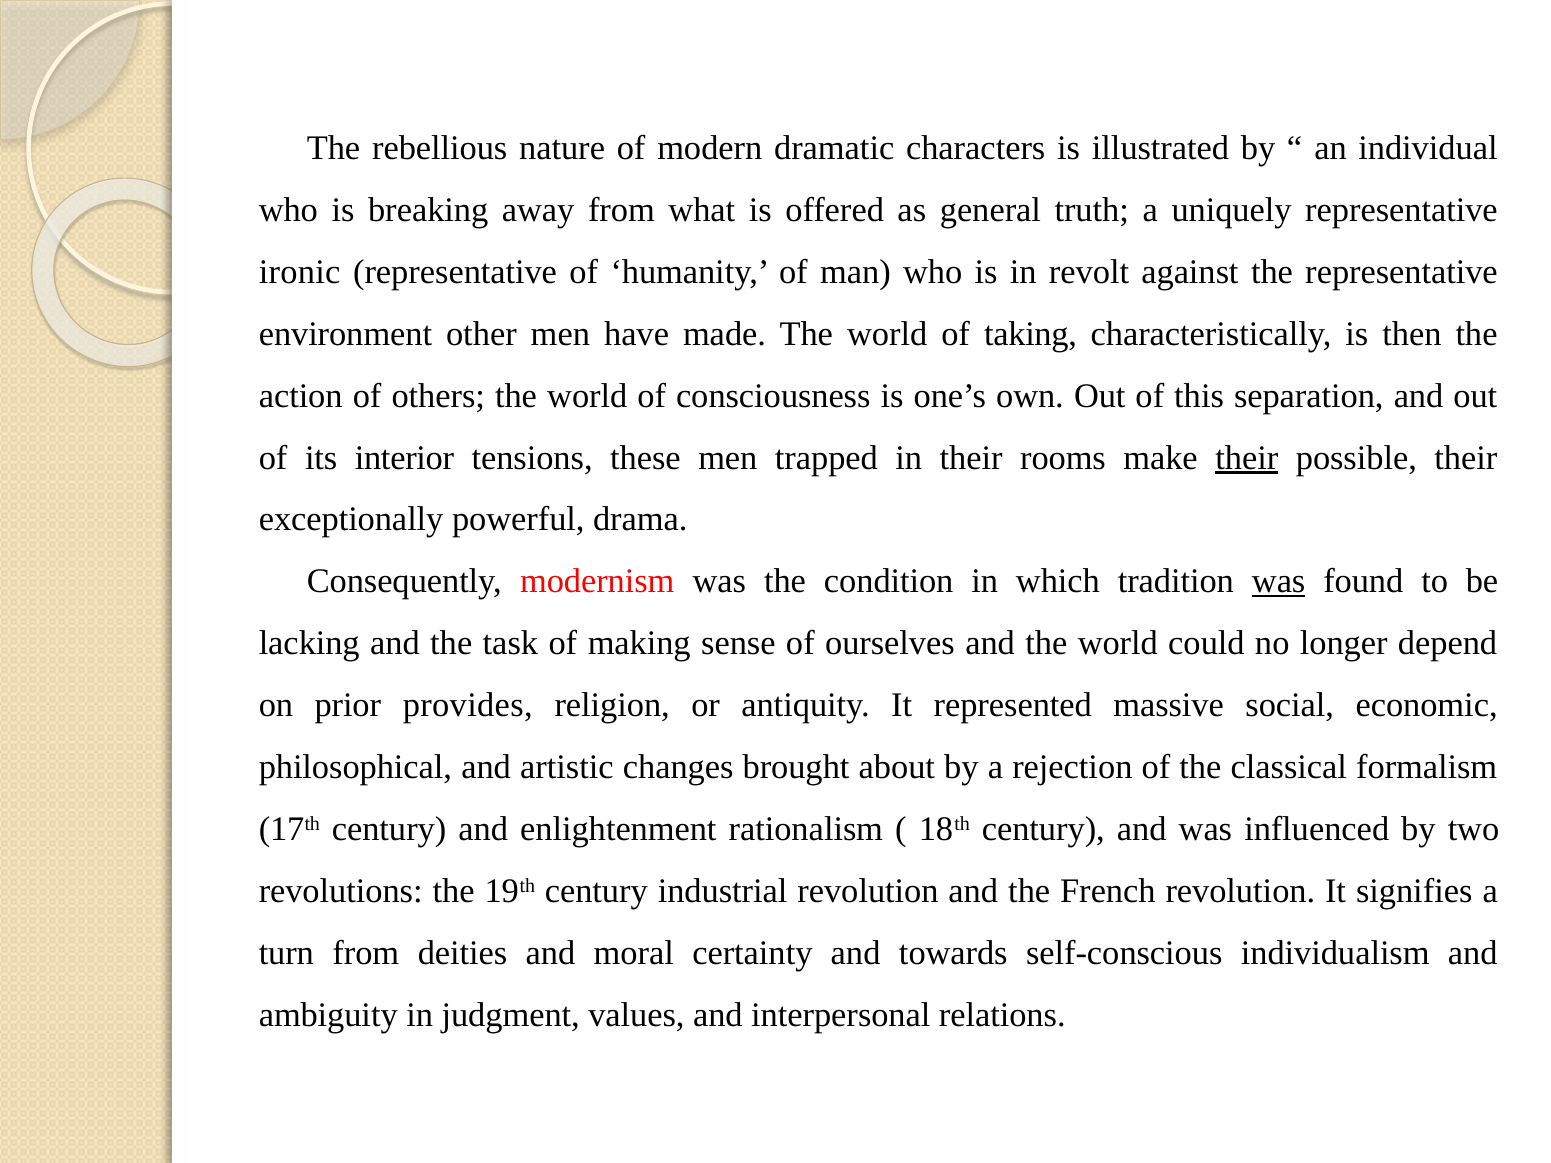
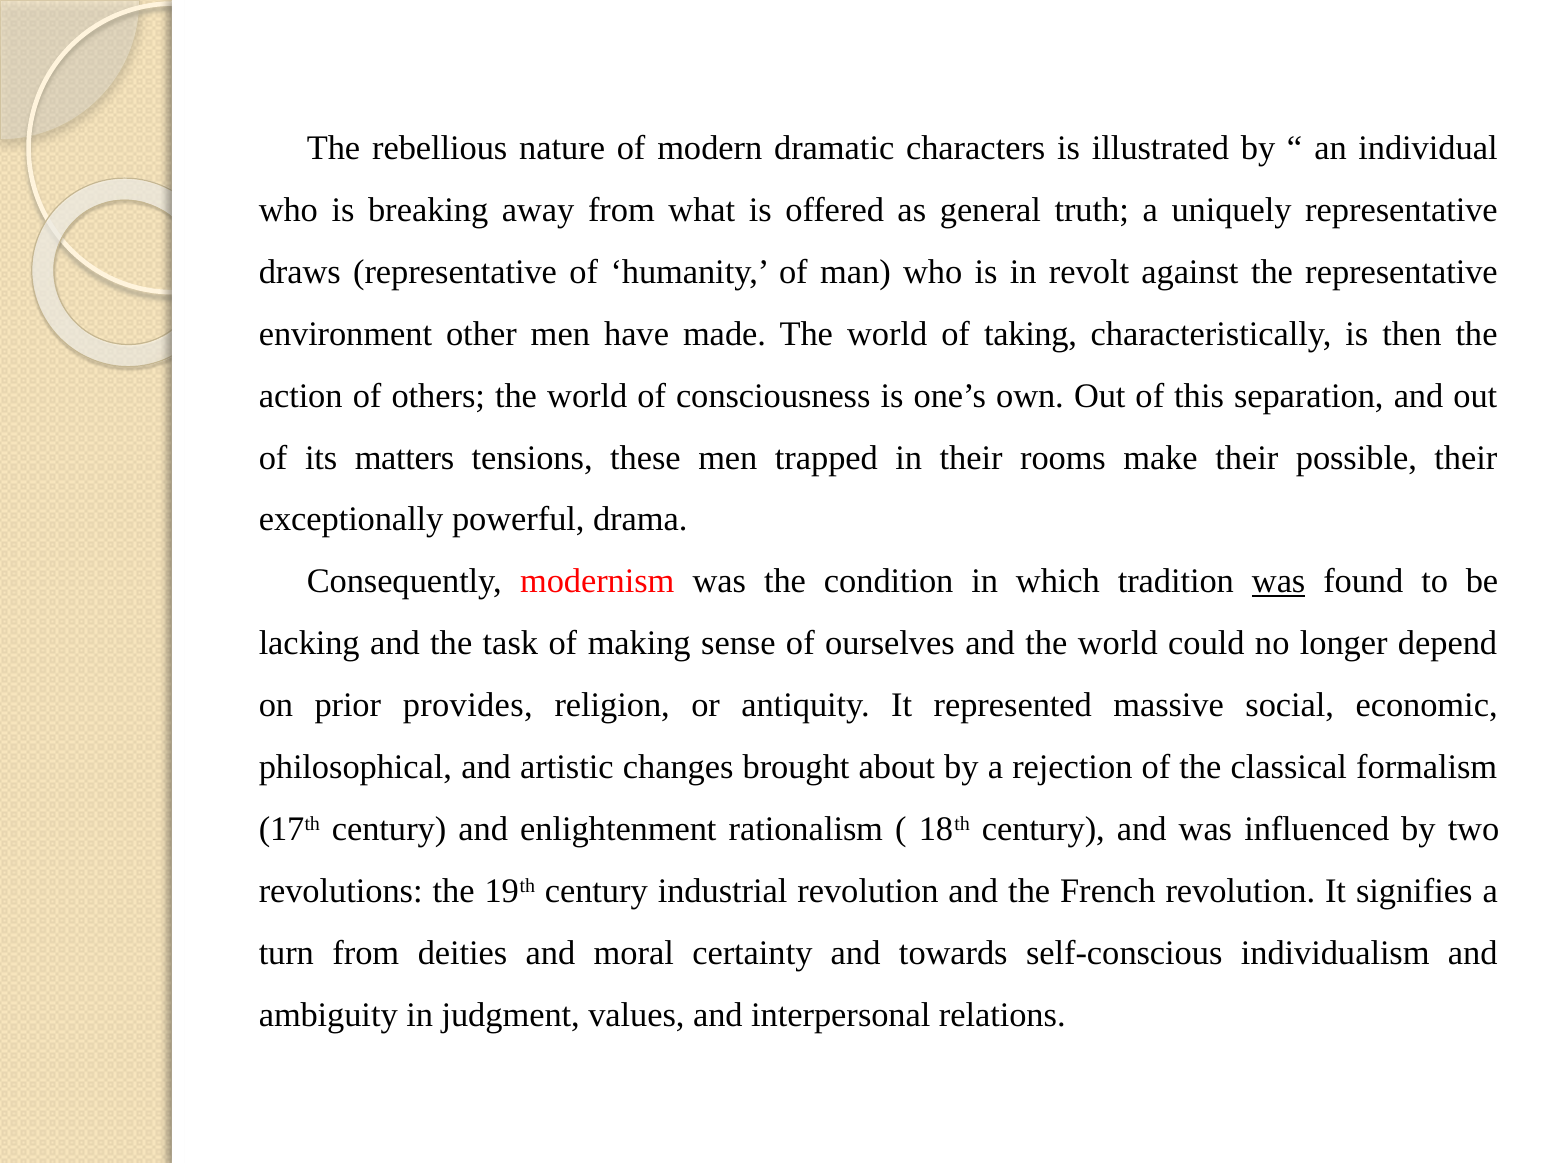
ironic: ironic -> draws (300, 272)
interior: interior -> matters (404, 458)
their underline: present -> none (1247, 458)
